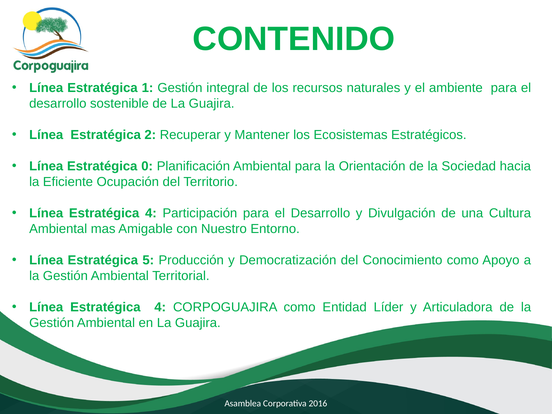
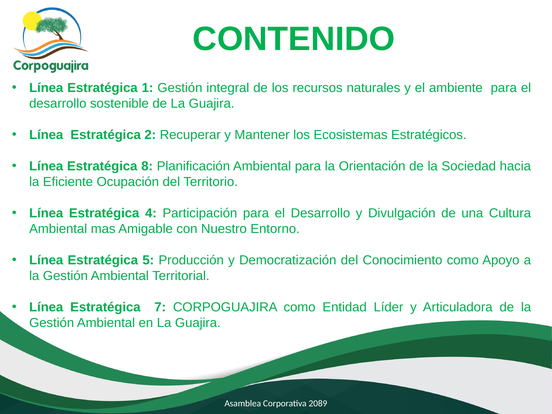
0: 0 -> 8 (147, 166)
4: 4 -> 7 (160, 307)
2016: 2016 -> 2089 (318, 404)
